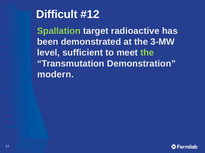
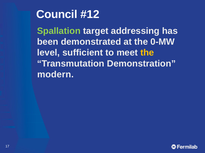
Difficult: Difficult -> Council (57, 14)
radioactive: radioactive -> addressing (135, 31)
3-MW: 3-MW -> 0-MW (163, 42)
the colour: light green -> yellow (147, 53)
